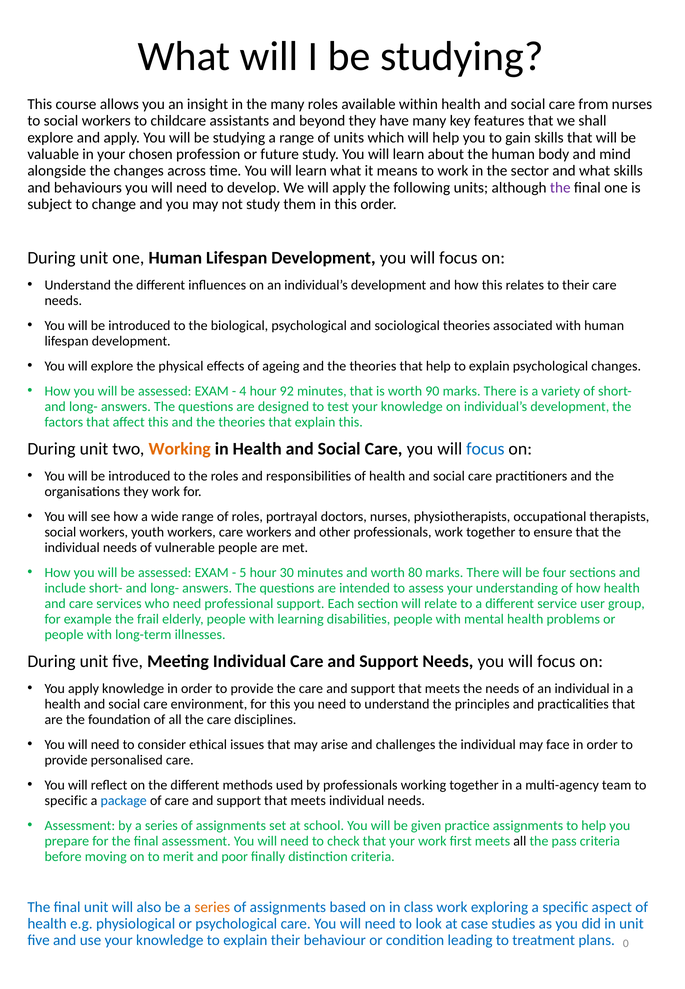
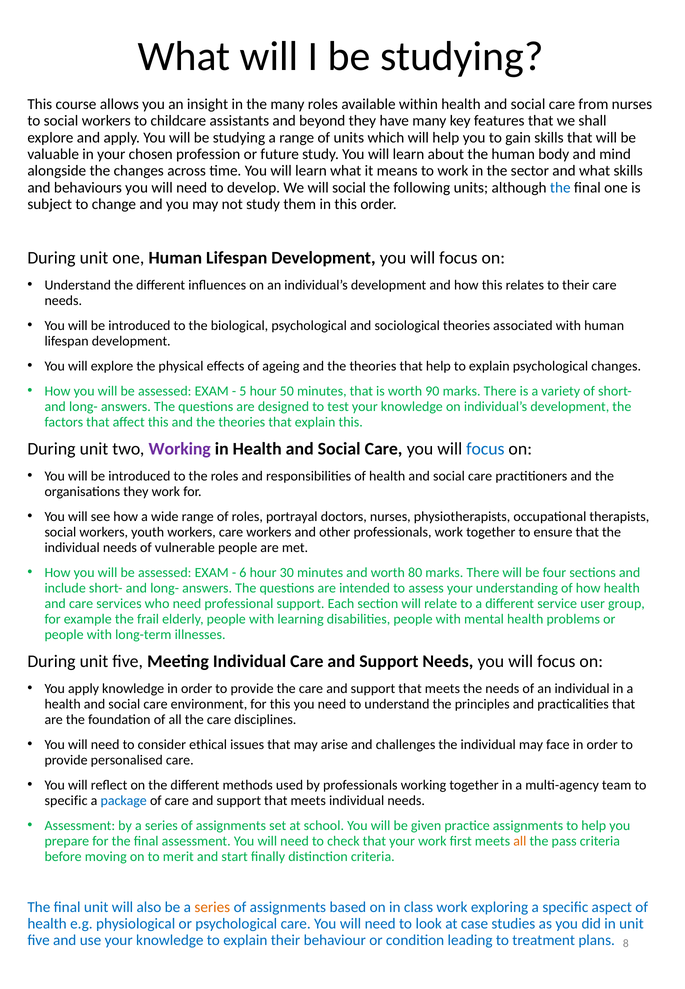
will apply: apply -> social (349, 188)
the colour: purple -> blue (560, 188)
4: 4 -> 5 (243, 391)
92: 92 -> 50 (287, 391)
Working colour: orange -> purple (180, 449)
5: 5 -> 6 (243, 573)
all colour: black -> orange (520, 841)
poor: poor -> start (235, 857)
0: 0 -> 8 (626, 944)
